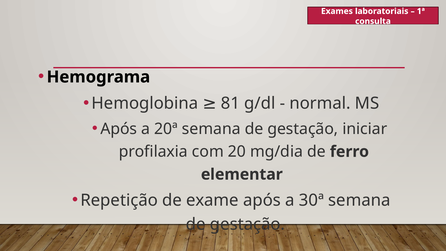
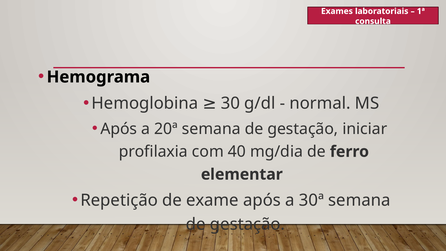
81: 81 -> 30 (230, 103)
20: 20 -> 40 (237, 152)
